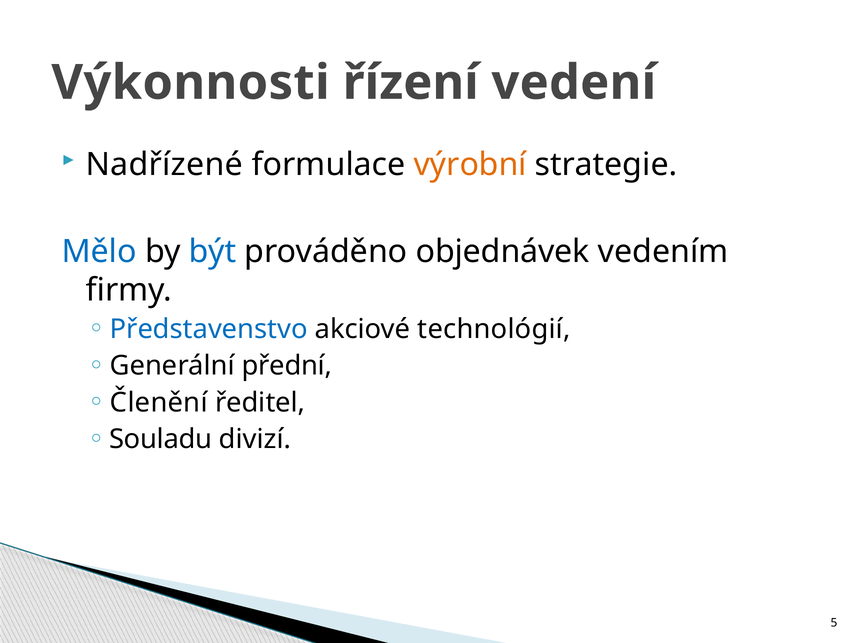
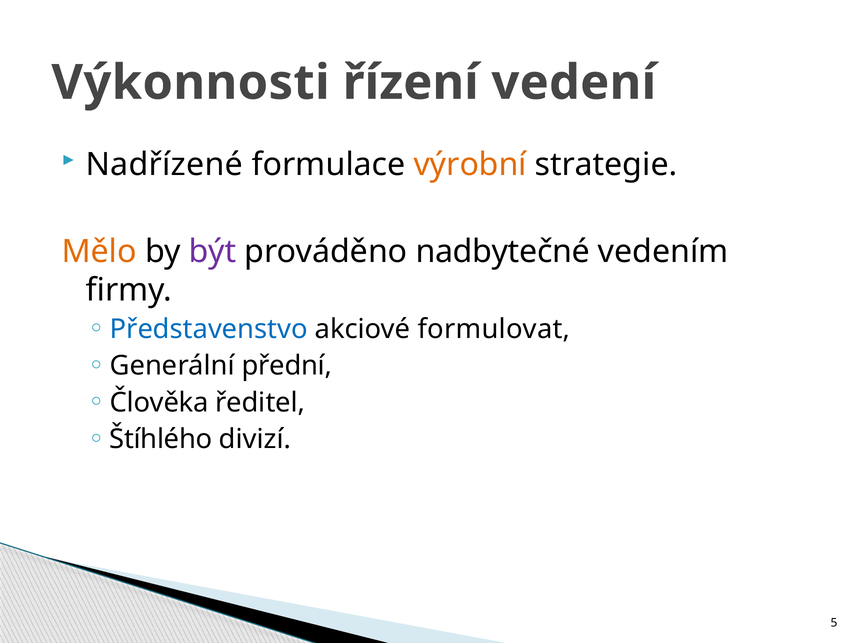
Mělo colour: blue -> orange (99, 252)
být colour: blue -> purple (213, 252)
objednávek: objednávek -> nadbytečné (503, 252)
technológií: technológií -> formulovat (494, 330)
Členění: Členění -> Člověka (159, 403)
Souladu: Souladu -> Štíhlého (161, 440)
